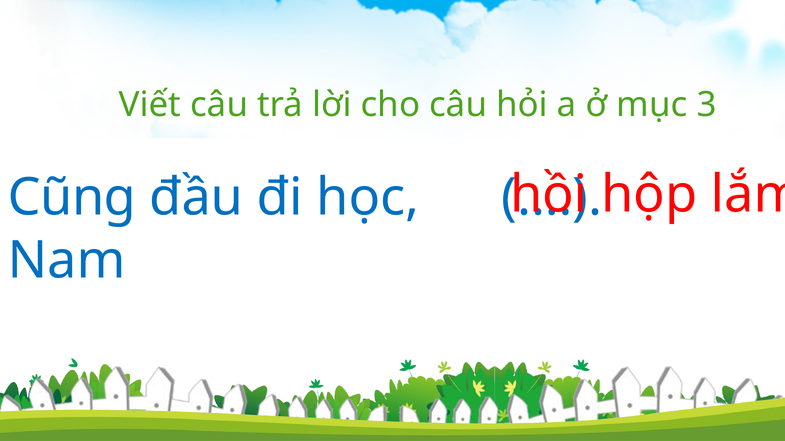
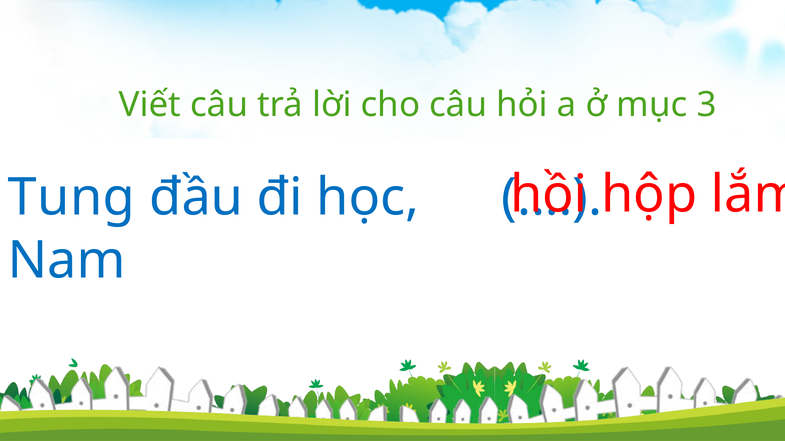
Cũng: Cũng -> Tung (71, 198)
